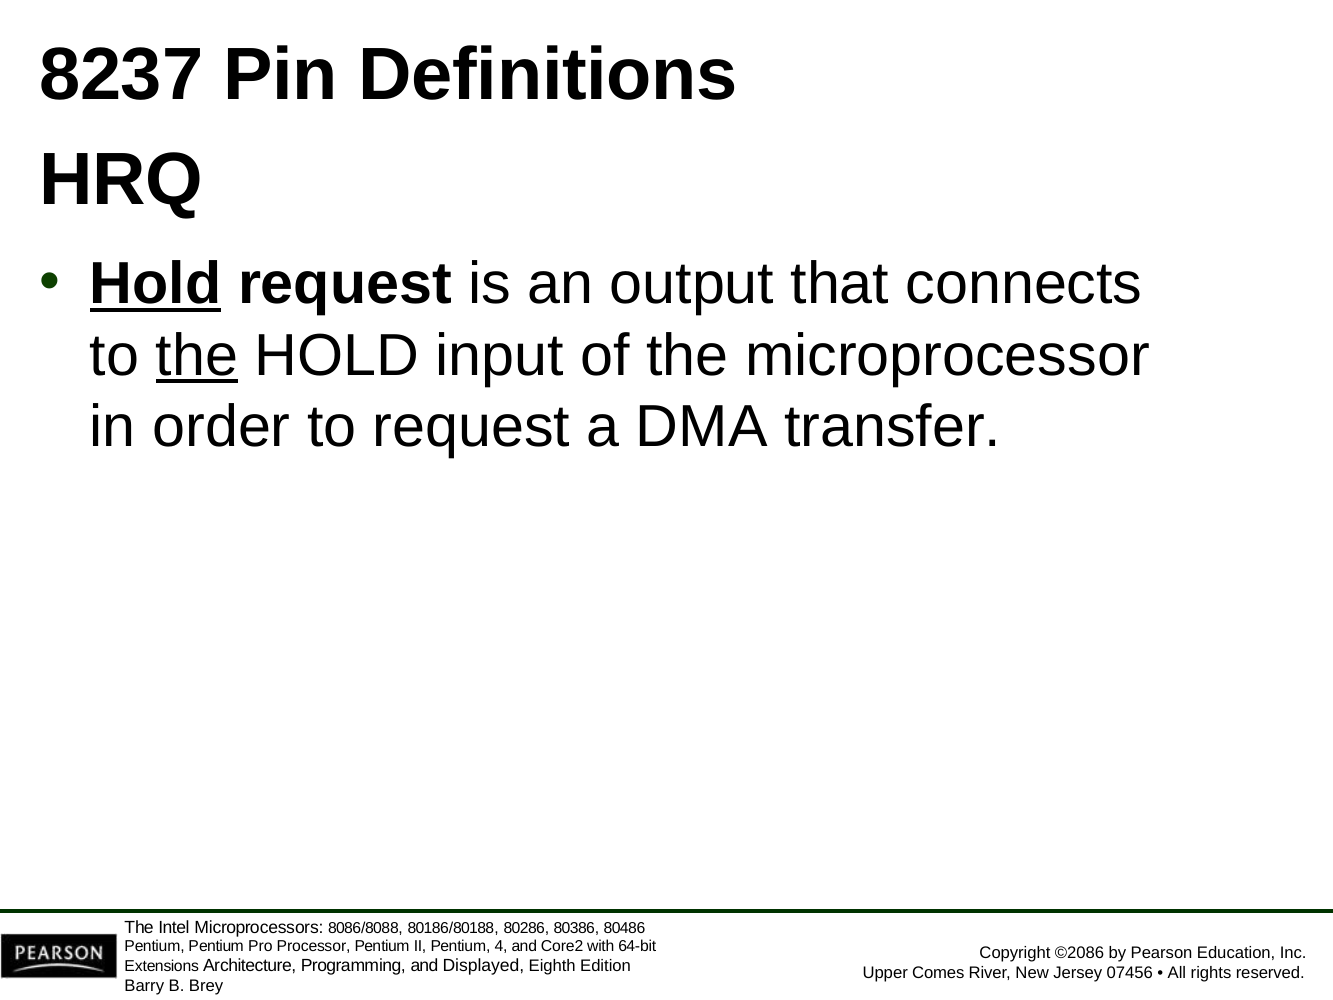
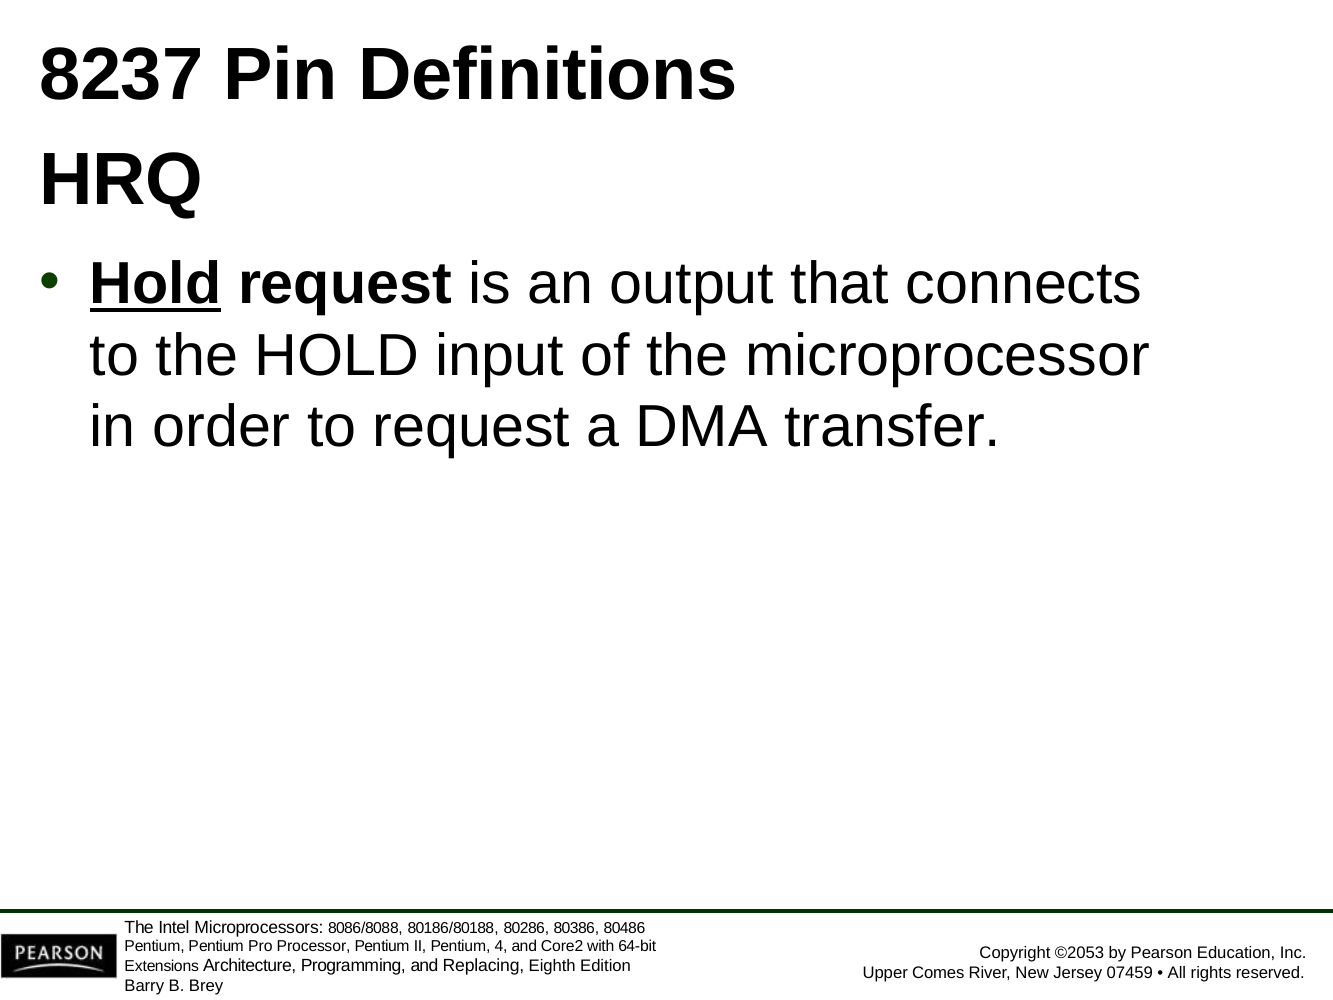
the underline: present -> none (197, 355)
©2086: ©2086 -> ©2053 (1080, 953)
Displayed: Displayed -> Replacing (483, 965)
07456: 07456 -> 07459 (1130, 973)
